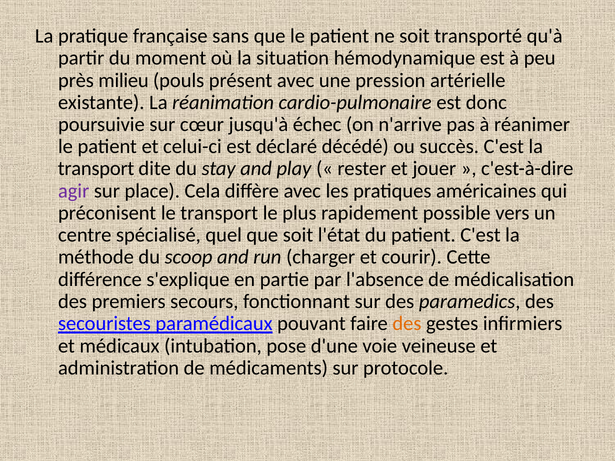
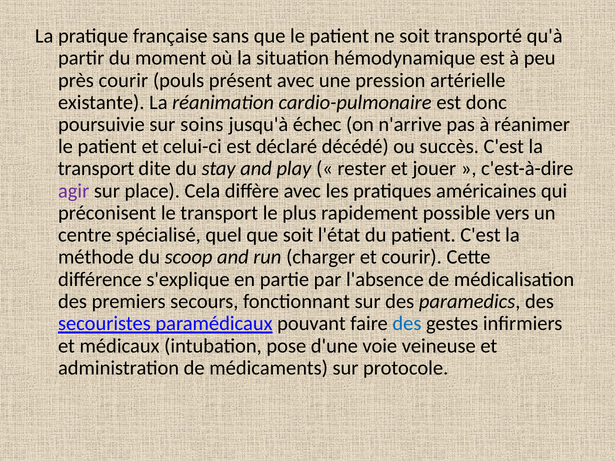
près milieu: milieu -> courir (123, 80)
cœur: cœur -> soins (202, 125)
des colour: orange -> blue (407, 324)
